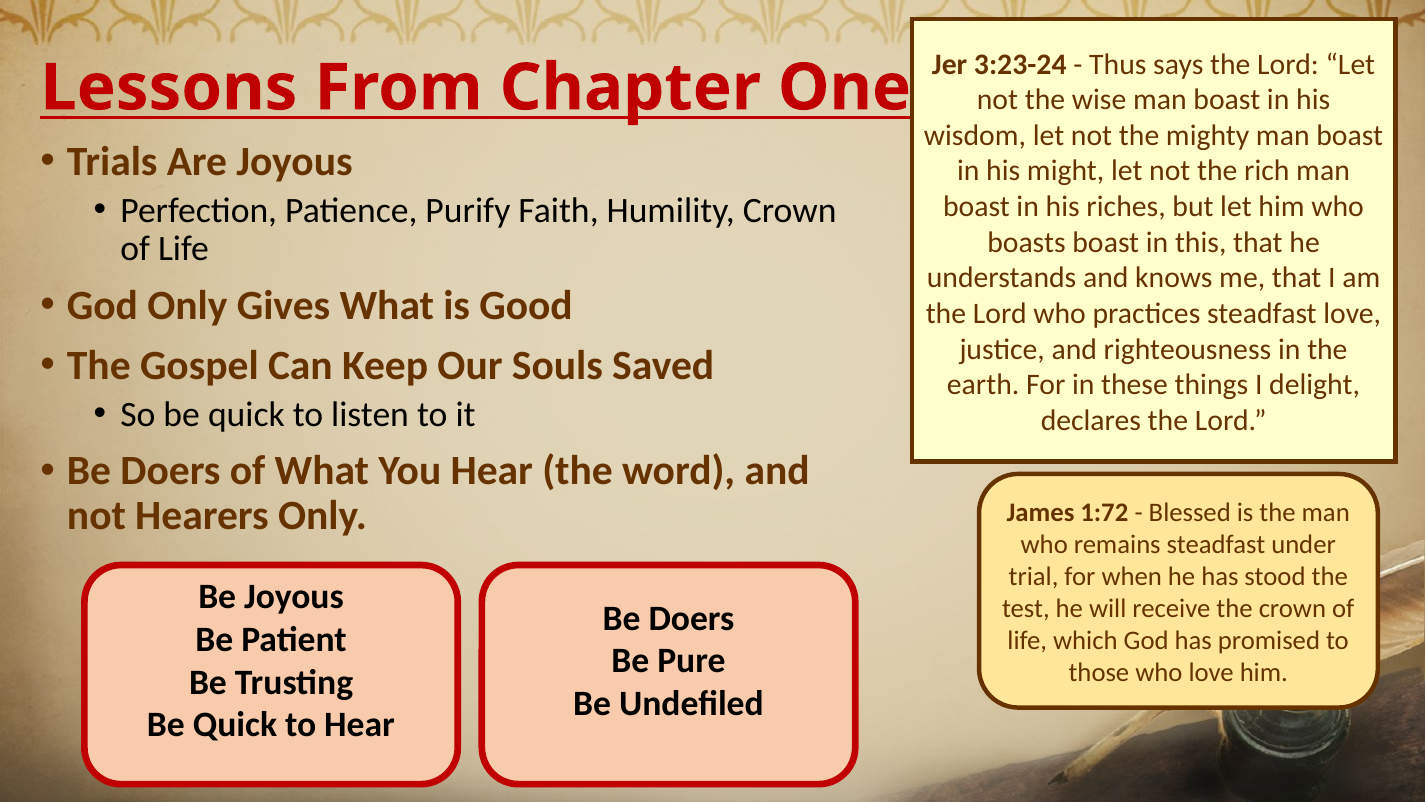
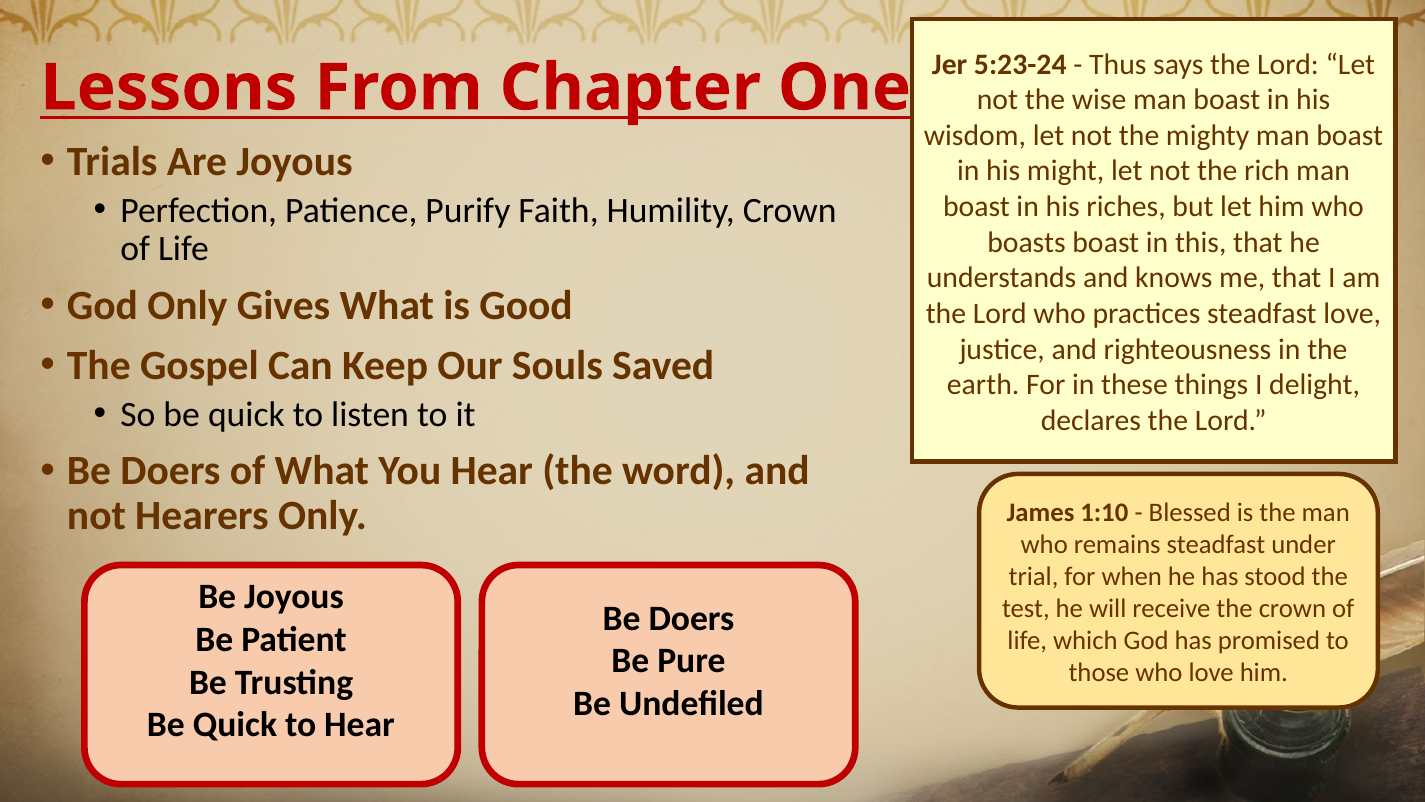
3:23-24: 3:23-24 -> 5:23-24 (1020, 64)
1:72: 1:72 -> 1:10 (1104, 512)
